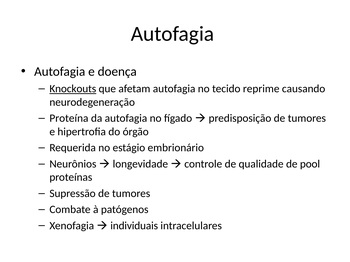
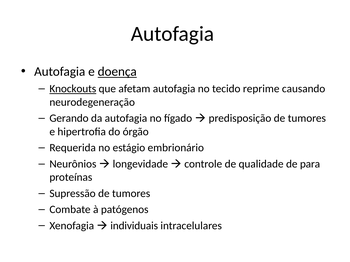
doença underline: none -> present (117, 72)
Proteína: Proteína -> Gerando (69, 119)
pool: pool -> para (310, 164)
